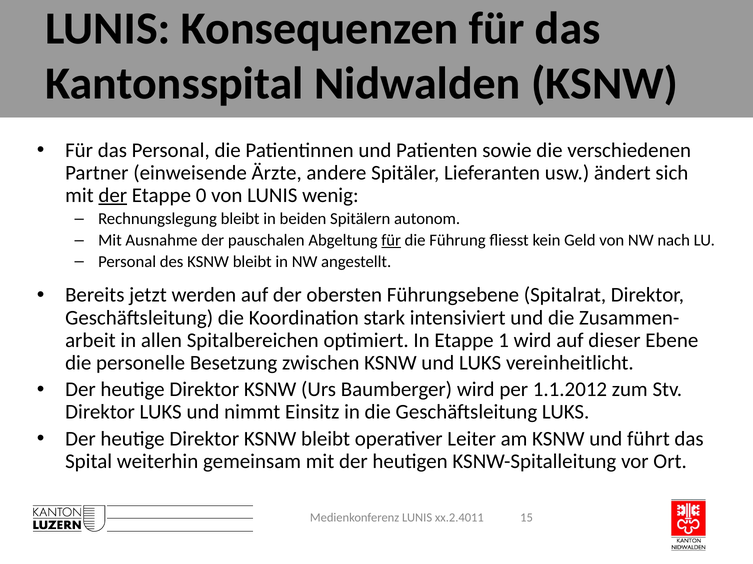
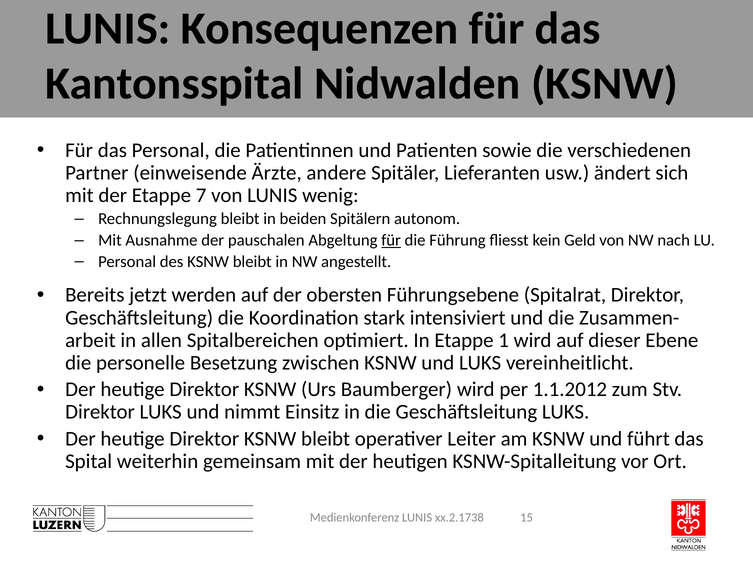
der underline: present -> none (113, 195)
0: 0 -> 7 (201, 195)
xx.2.4011: xx.2.4011 -> xx.2.1738 (459, 519)
